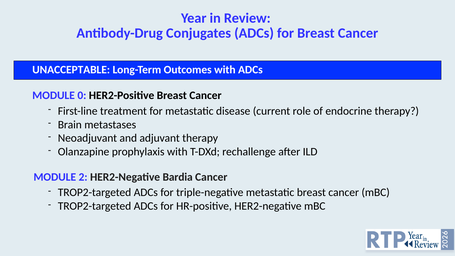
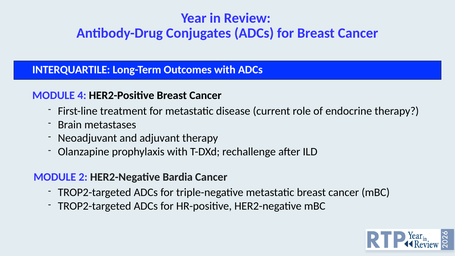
UNACCEPTABLE: UNACCEPTABLE -> INTERQUARTILE (71, 70)
0: 0 -> 4 (82, 95)
